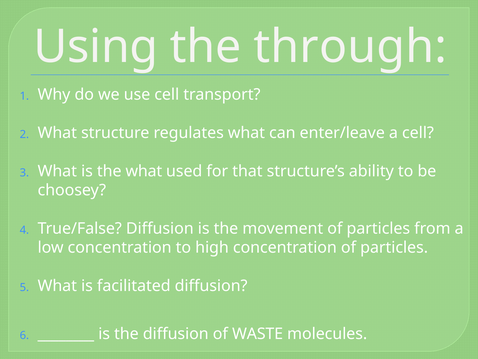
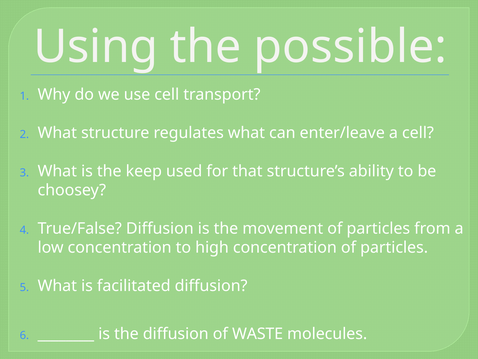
through: through -> possible (350, 47)
the what: what -> keep (144, 171)
